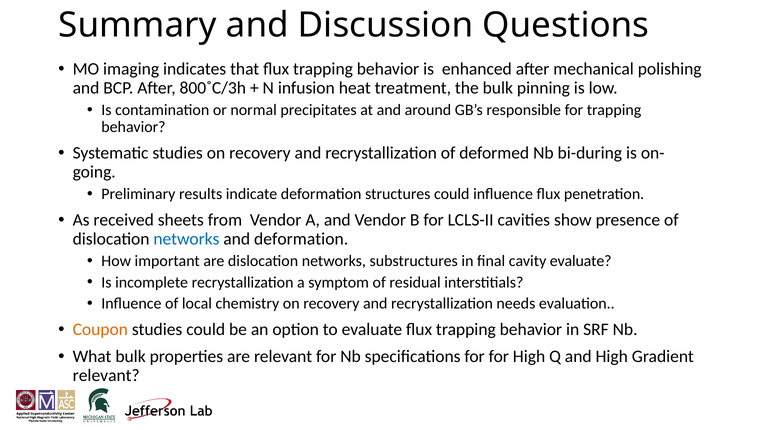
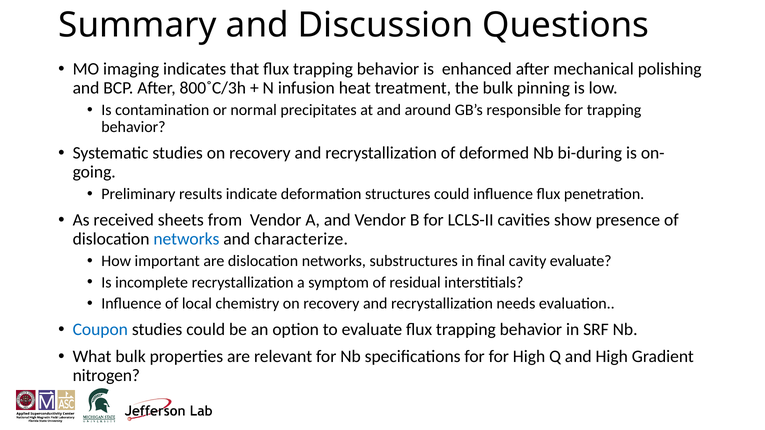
and deformation: deformation -> characterize (301, 239)
Coupon colour: orange -> blue (100, 330)
relevant: relevant -> nitrogen (106, 376)
